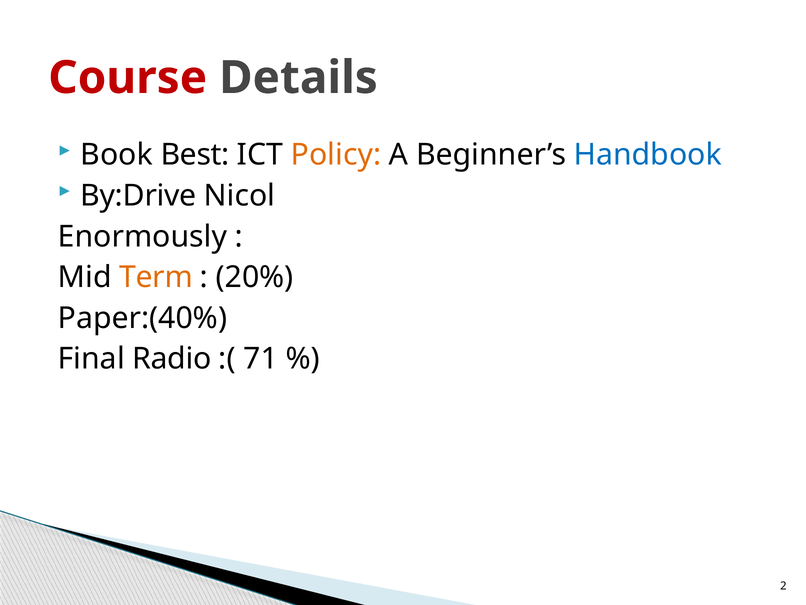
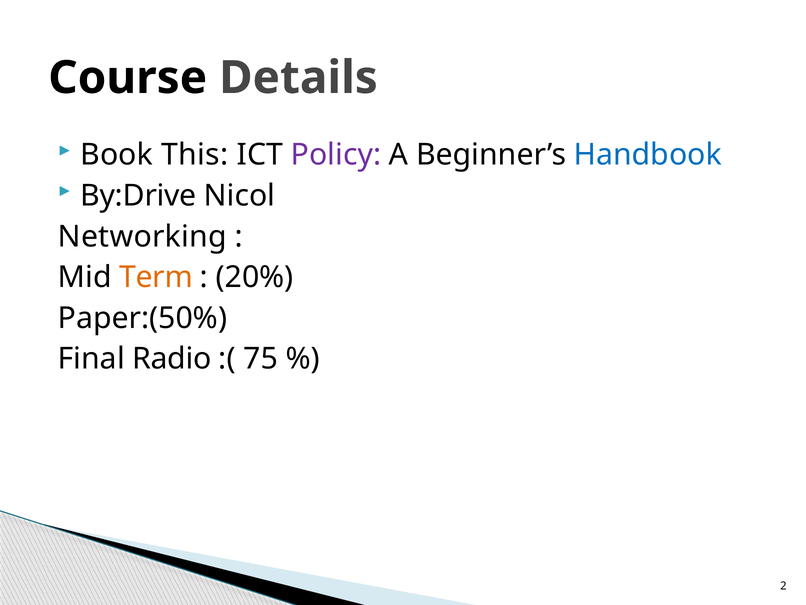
Course colour: red -> black (128, 78)
Best: Best -> This (195, 155)
Policy colour: orange -> purple (336, 155)
Enormously: Enormously -> Networking (142, 236)
Paper:(40%: Paper:(40% -> Paper:(50% (143, 318)
71: 71 -> 75 (261, 359)
